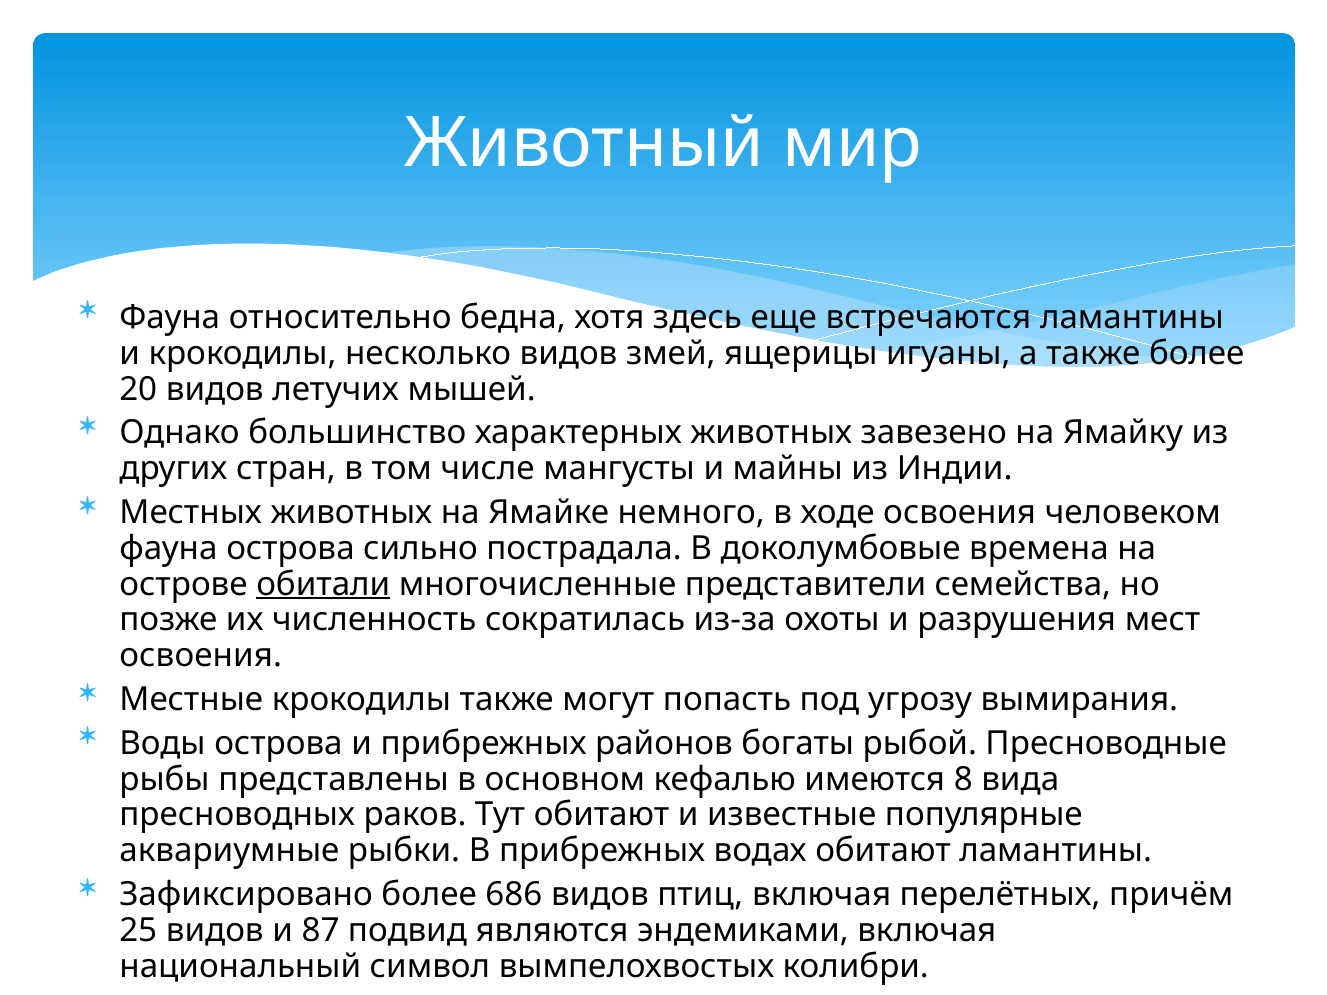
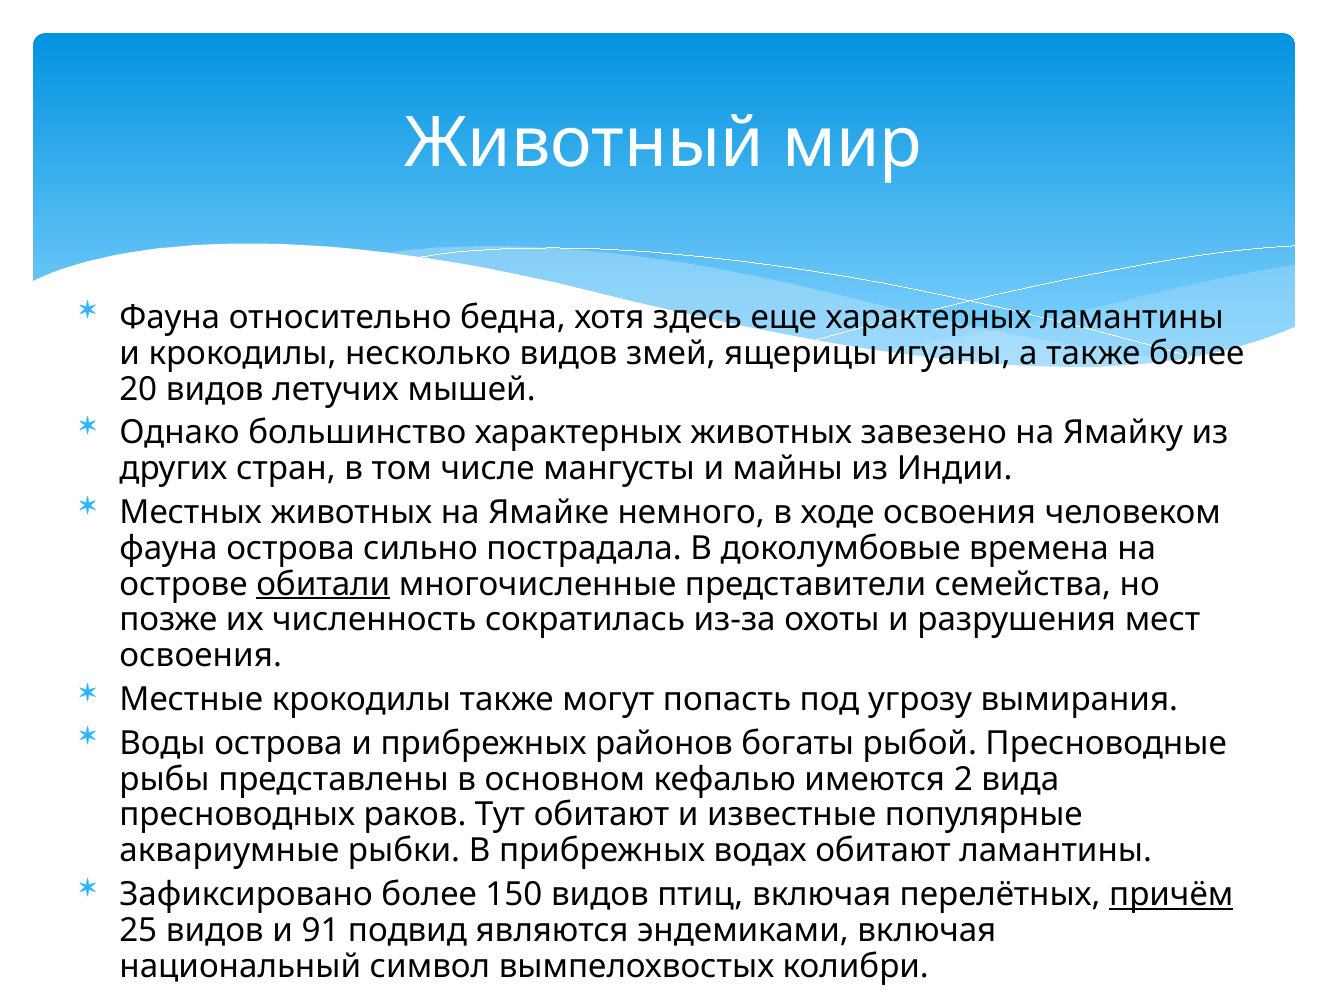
еще встречаются: встречаются -> характерных (929, 318)
8: 8 -> 2 (963, 779)
686: 686 -> 150 (514, 895)
причём underline: none -> present (1171, 895)
87: 87 -> 91 (321, 931)
